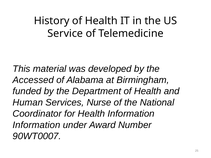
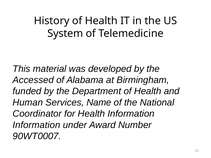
Service: Service -> System (65, 34)
Nurse: Nurse -> Name (99, 103)
